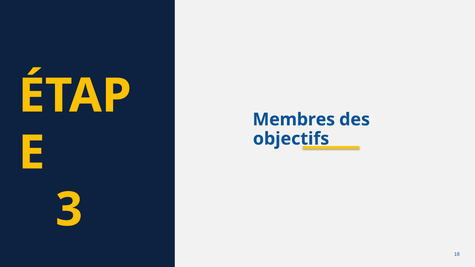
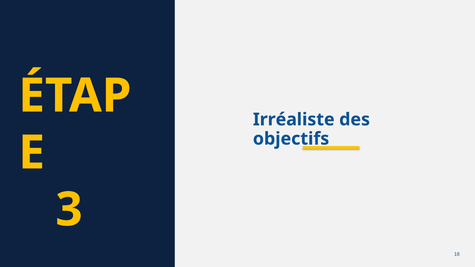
Membres: Membres -> Irréaliste (294, 120)
